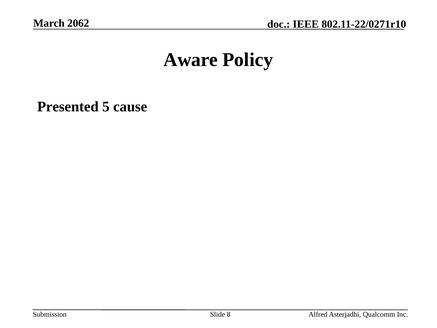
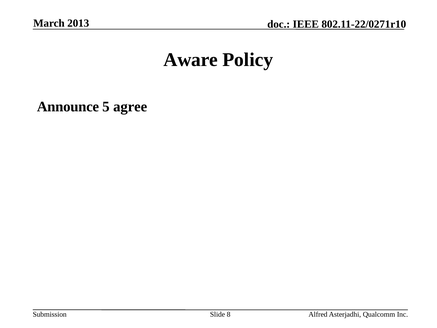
2062: 2062 -> 2013 (78, 23)
Presented: Presented -> Announce (68, 107)
cause: cause -> agree (130, 107)
